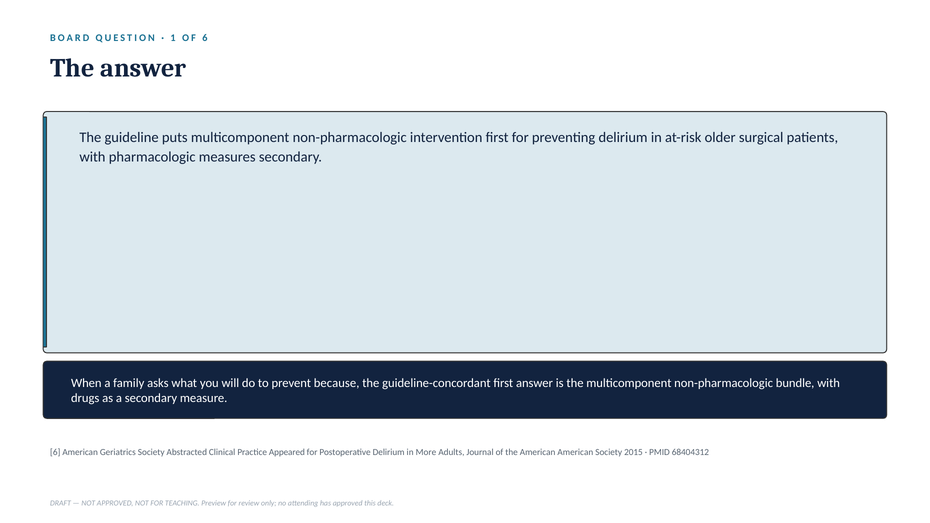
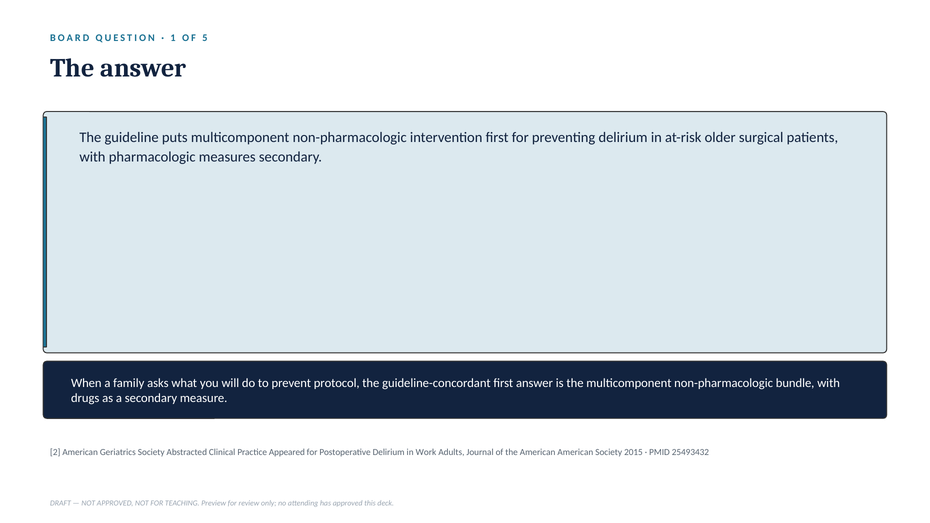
OF 6: 6 -> 5 (205, 38)
because: because -> protocol (337, 383)
6: 6 -> 2 (55, 453)
More: More -> Work (426, 453)
68404312: 68404312 -> 25493432 (690, 453)
